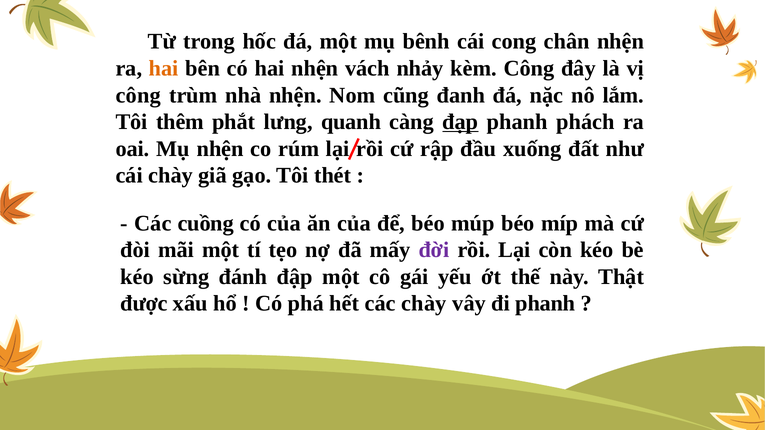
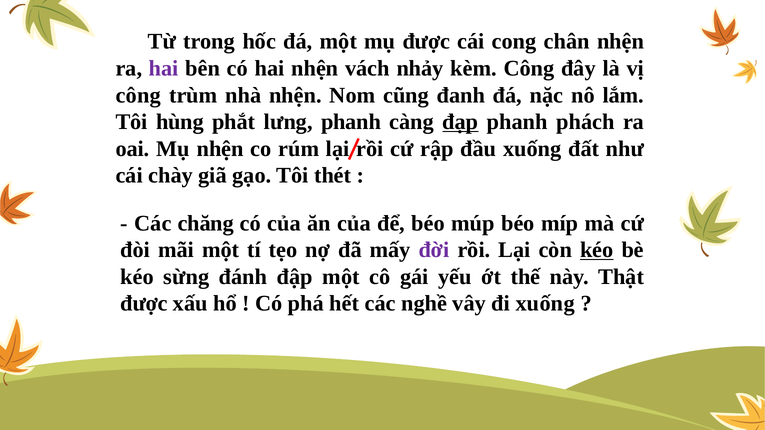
mụ bênh: bênh -> được (426, 42)
hai colour: orange -> purple (164, 68)
thêm: thêm -> hùng (180, 122)
lưng quanh: quanh -> phanh (351, 122)
cuồng: cuồng -> chăng (206, 223)
kéo underline: none -> present (597, 250)
các chày: chày -> nghề (424, 304)
đi phanh: phanh -> xuống (545, 304)
